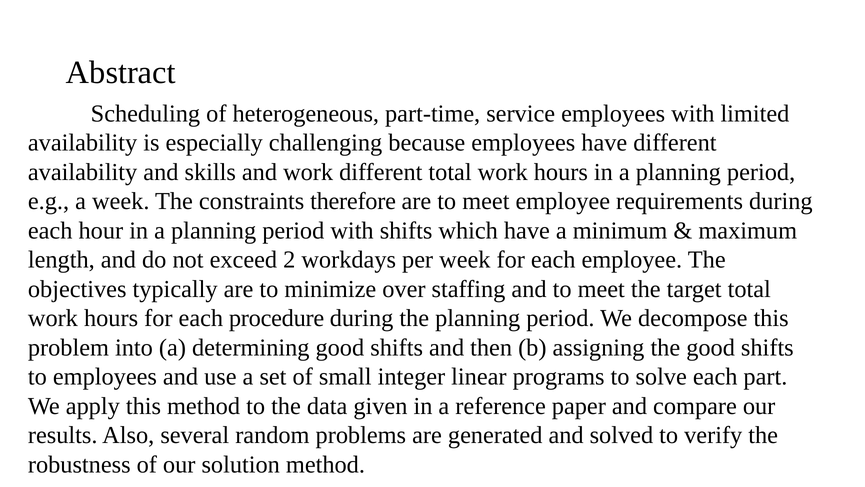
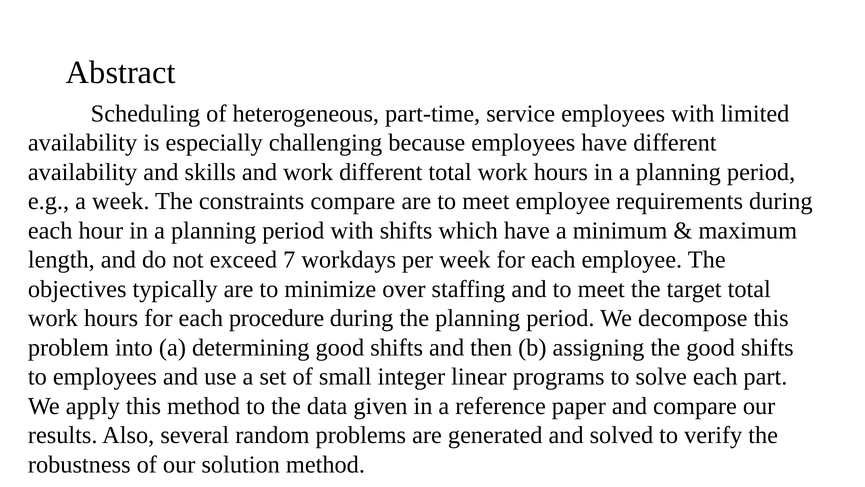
constraints therefore: therefore -> compare (353, 201)
2: 2 -> 7 (289, 260)
